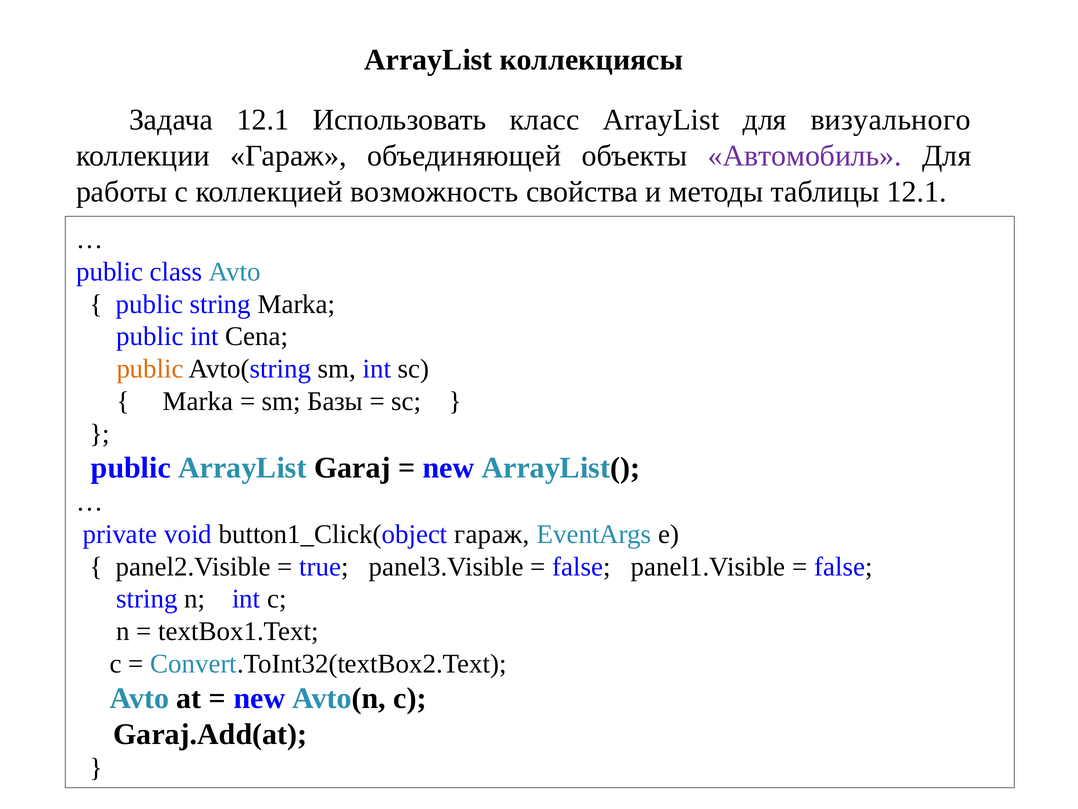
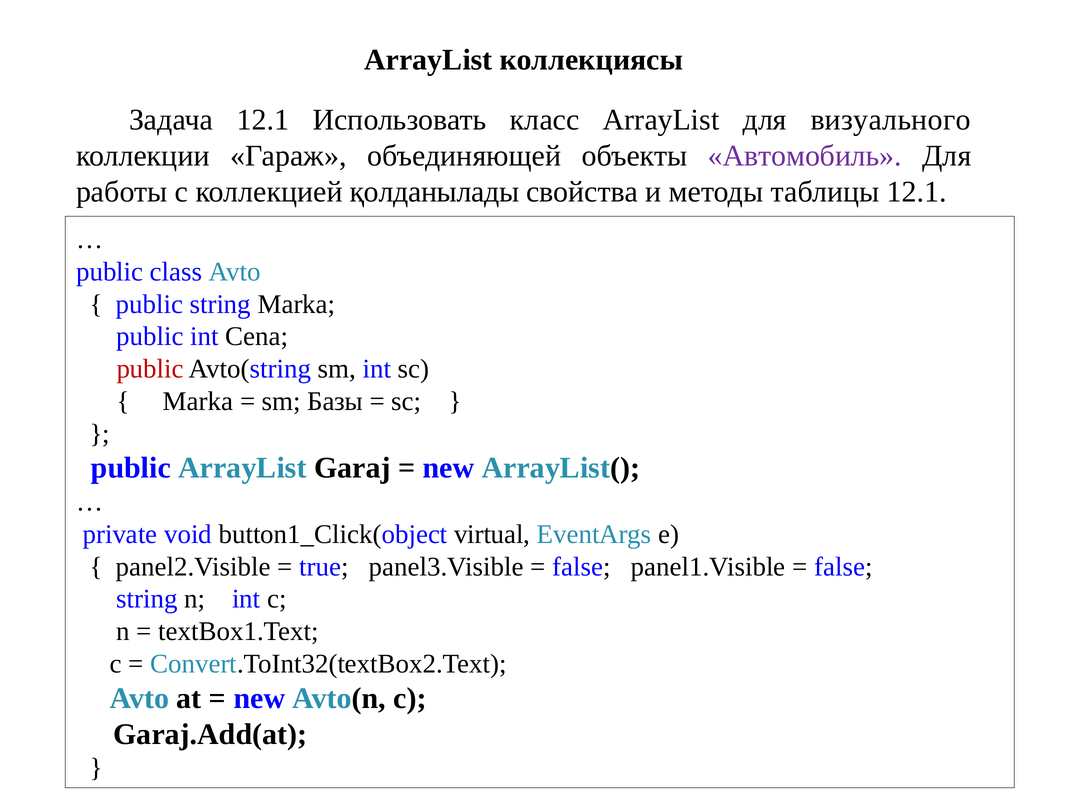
возможность: возможность -> қолданылады (434, 192)
public colour: orange -> red (150, 369)
button1_Click(object гараж: гараж -> virtual (492, 534)
